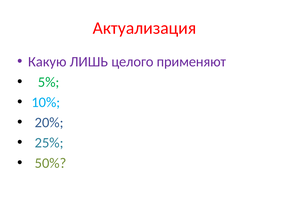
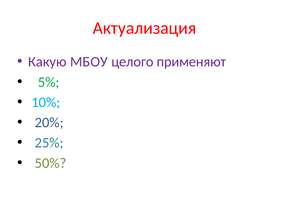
ЛИШЬ: ЛИШЬ -> МБОУ (89, 62)
